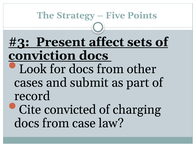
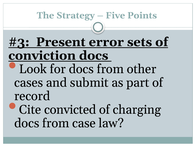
affect: affect -> error (106, 42)
